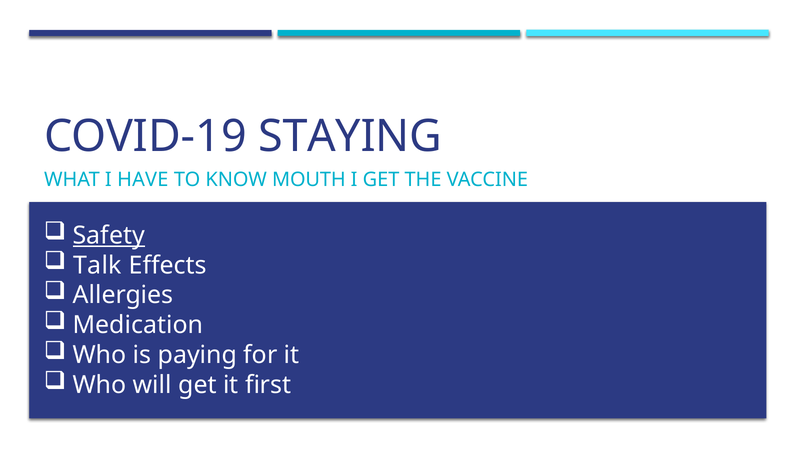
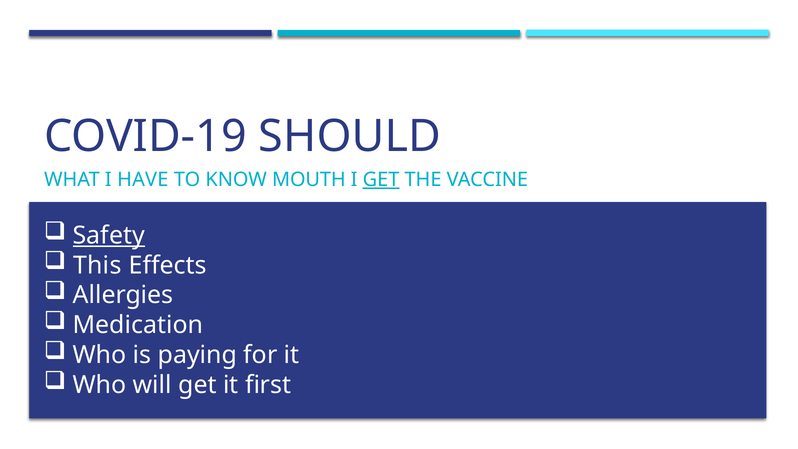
STAYING: STAYING -> SHOULD (350, 137)
GET underline: none -> present (381, 180)
Talk: Talk -> This (97, 265)
